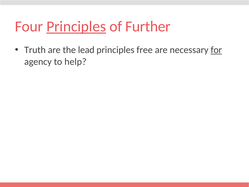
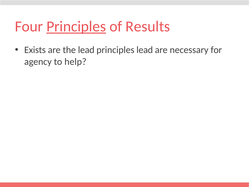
Further: Further -> Results (148, 27)
Truth: Truth -> Exists (35, 50)
principles free: free -> lead (145, 50)
for underline: present -> none (216, 50)
